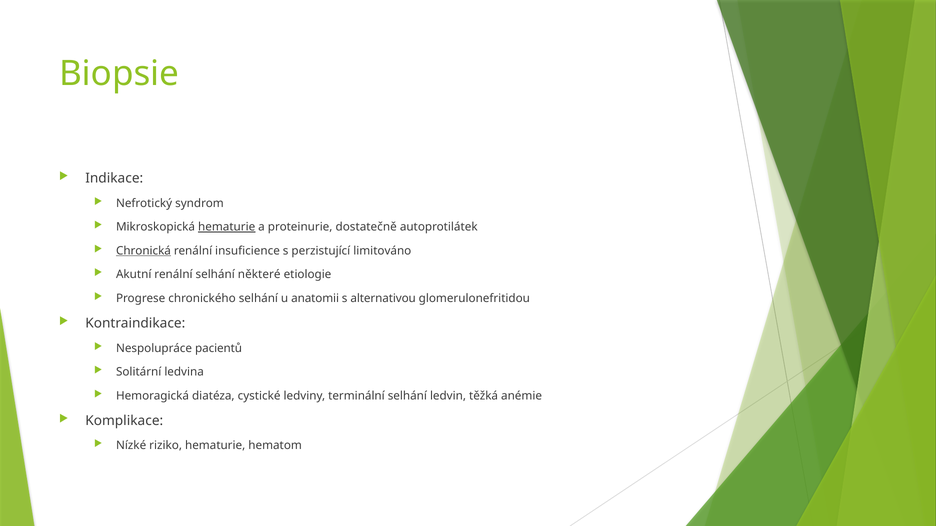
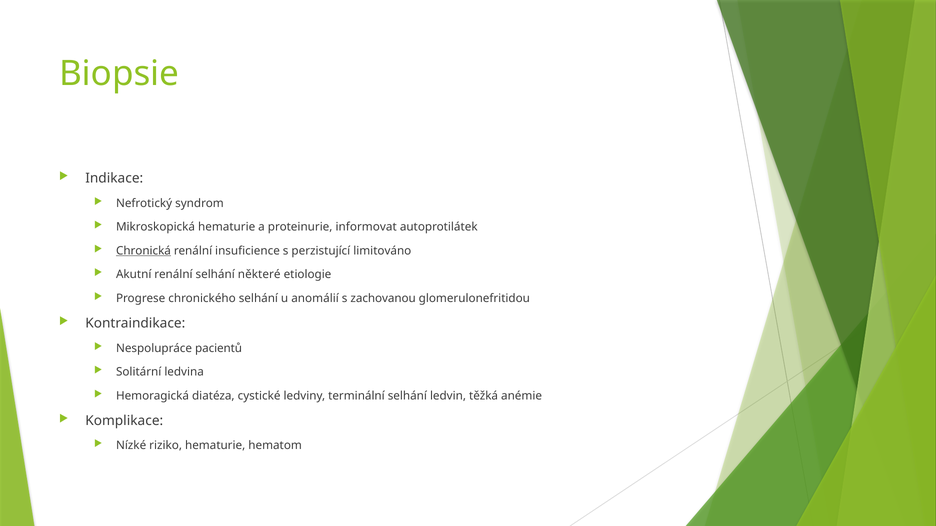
hematurie underline: present -> none (227, 227)
dostatečně: dostatečně -> informovat (366, 227)
anatomii: anatomii -> anomálií (315, 299)
alternativou: alternativou -> zachovanou (383, 299)
